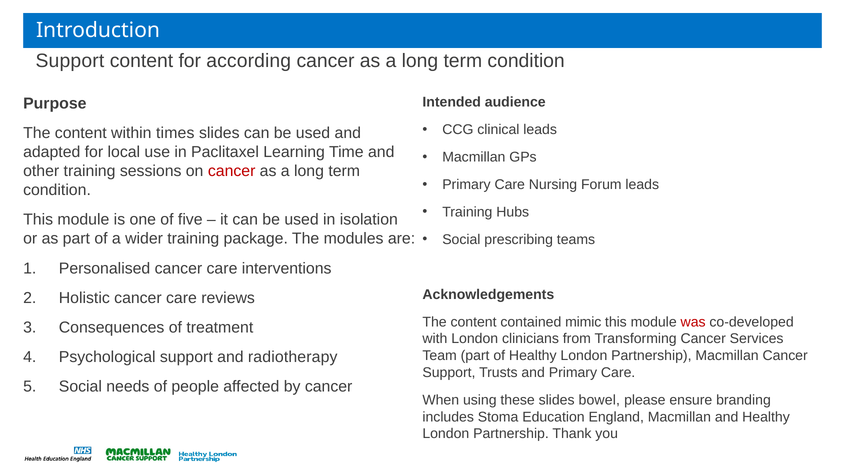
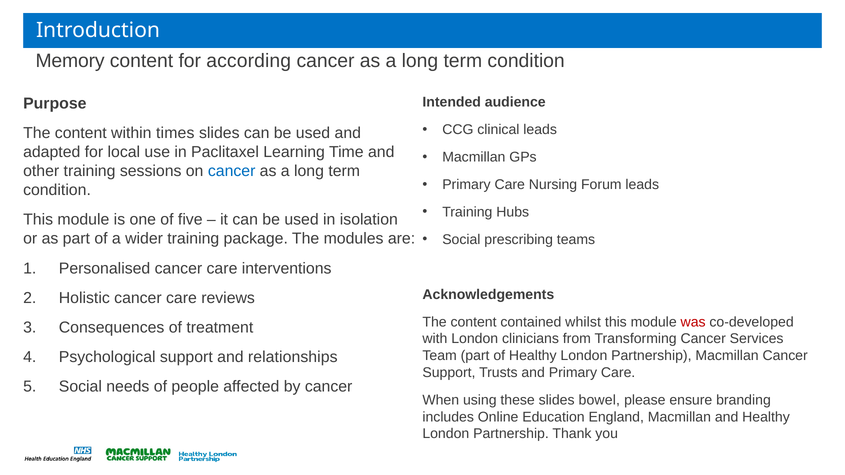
Support: Support -> Memory (70, 61)
cancer colour: red -> blue (232, 171)
mimic: mimic -> whilst (583, 322)
radiotherapy: radiotherapy -> relationships (293, 357)
Stoma: Stoma -> Online (498, 417)
